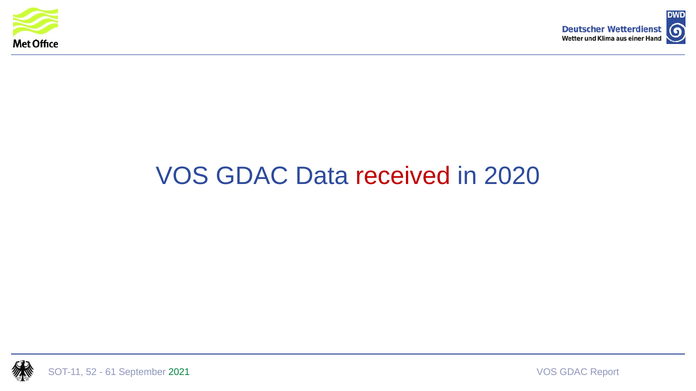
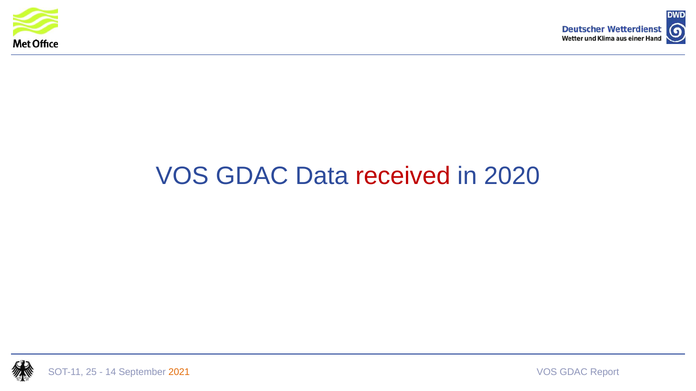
52: 52 -> 25 (91, 372)
61: 61 -> 14 (111, 372)
2021 colour: green -> orange (179, 372)
